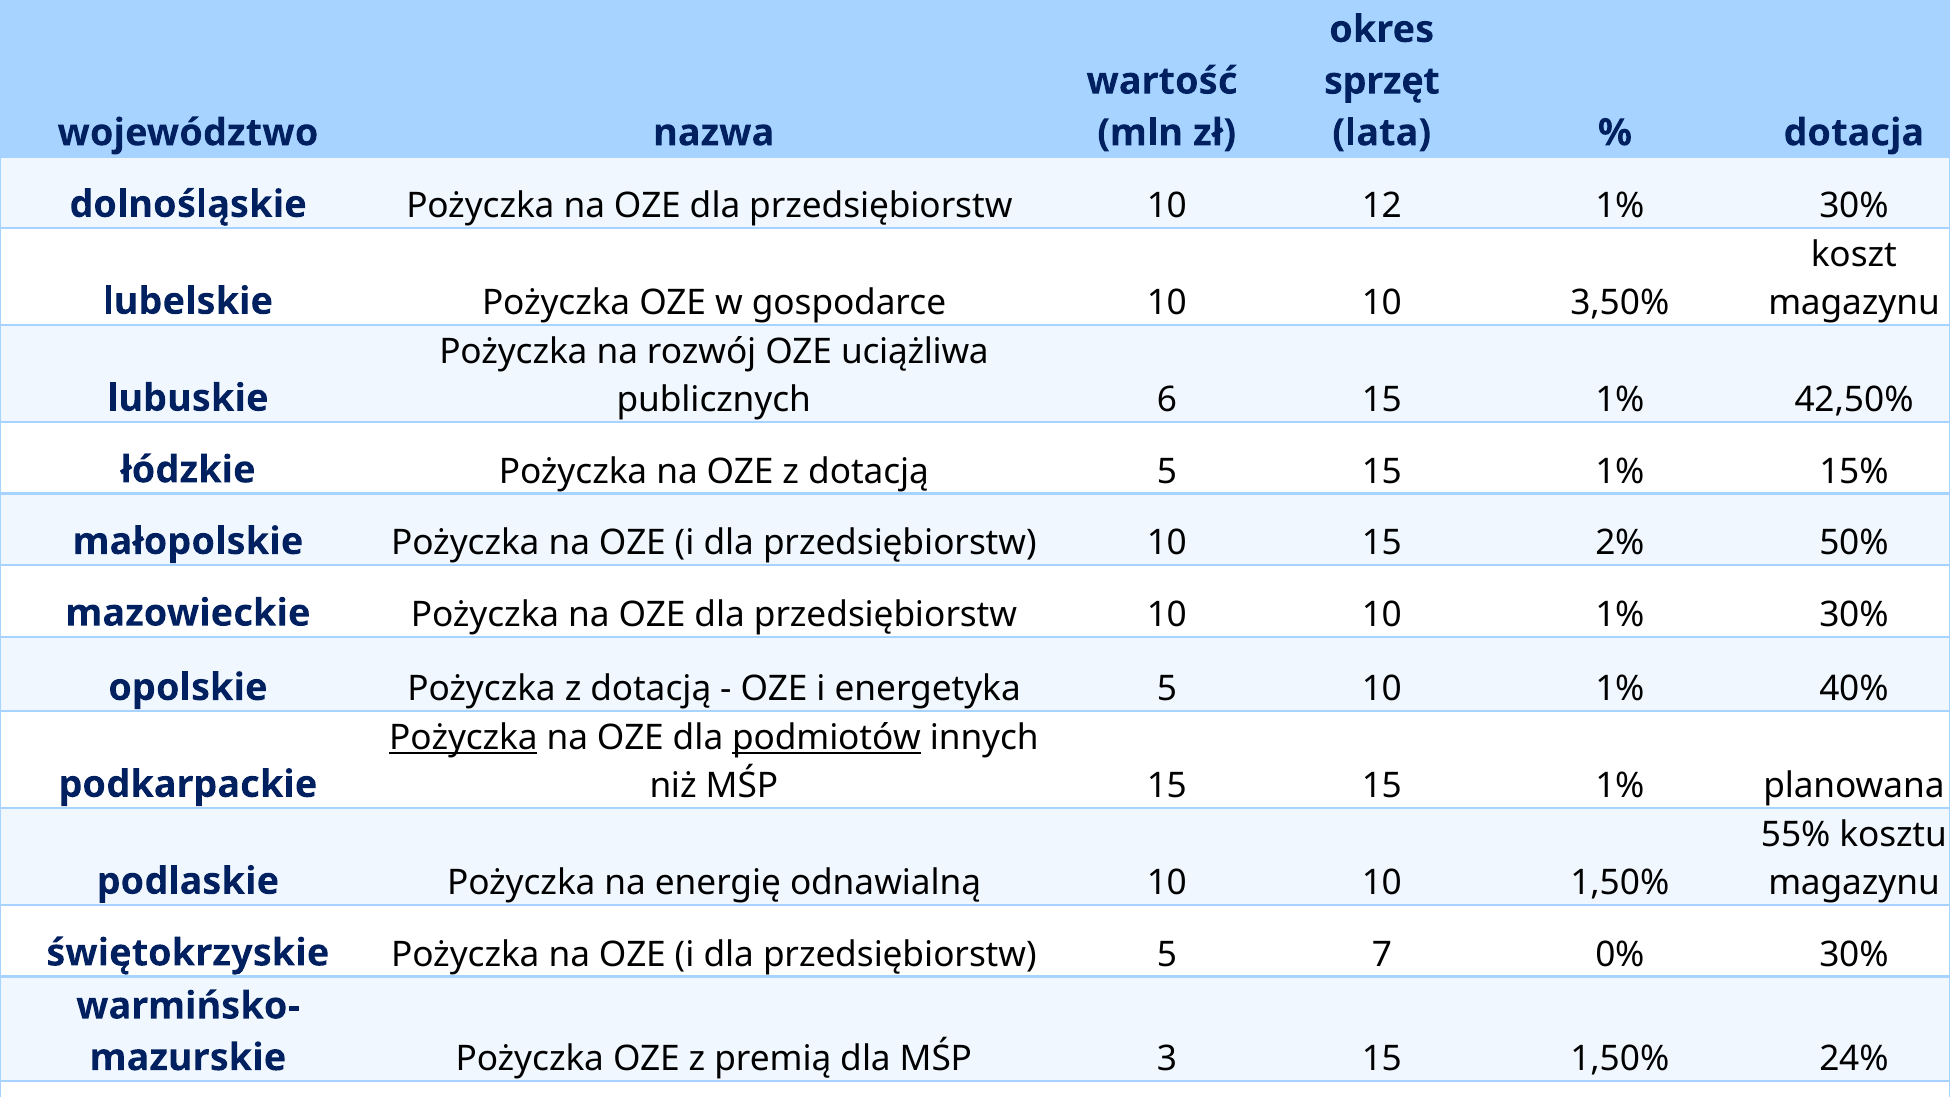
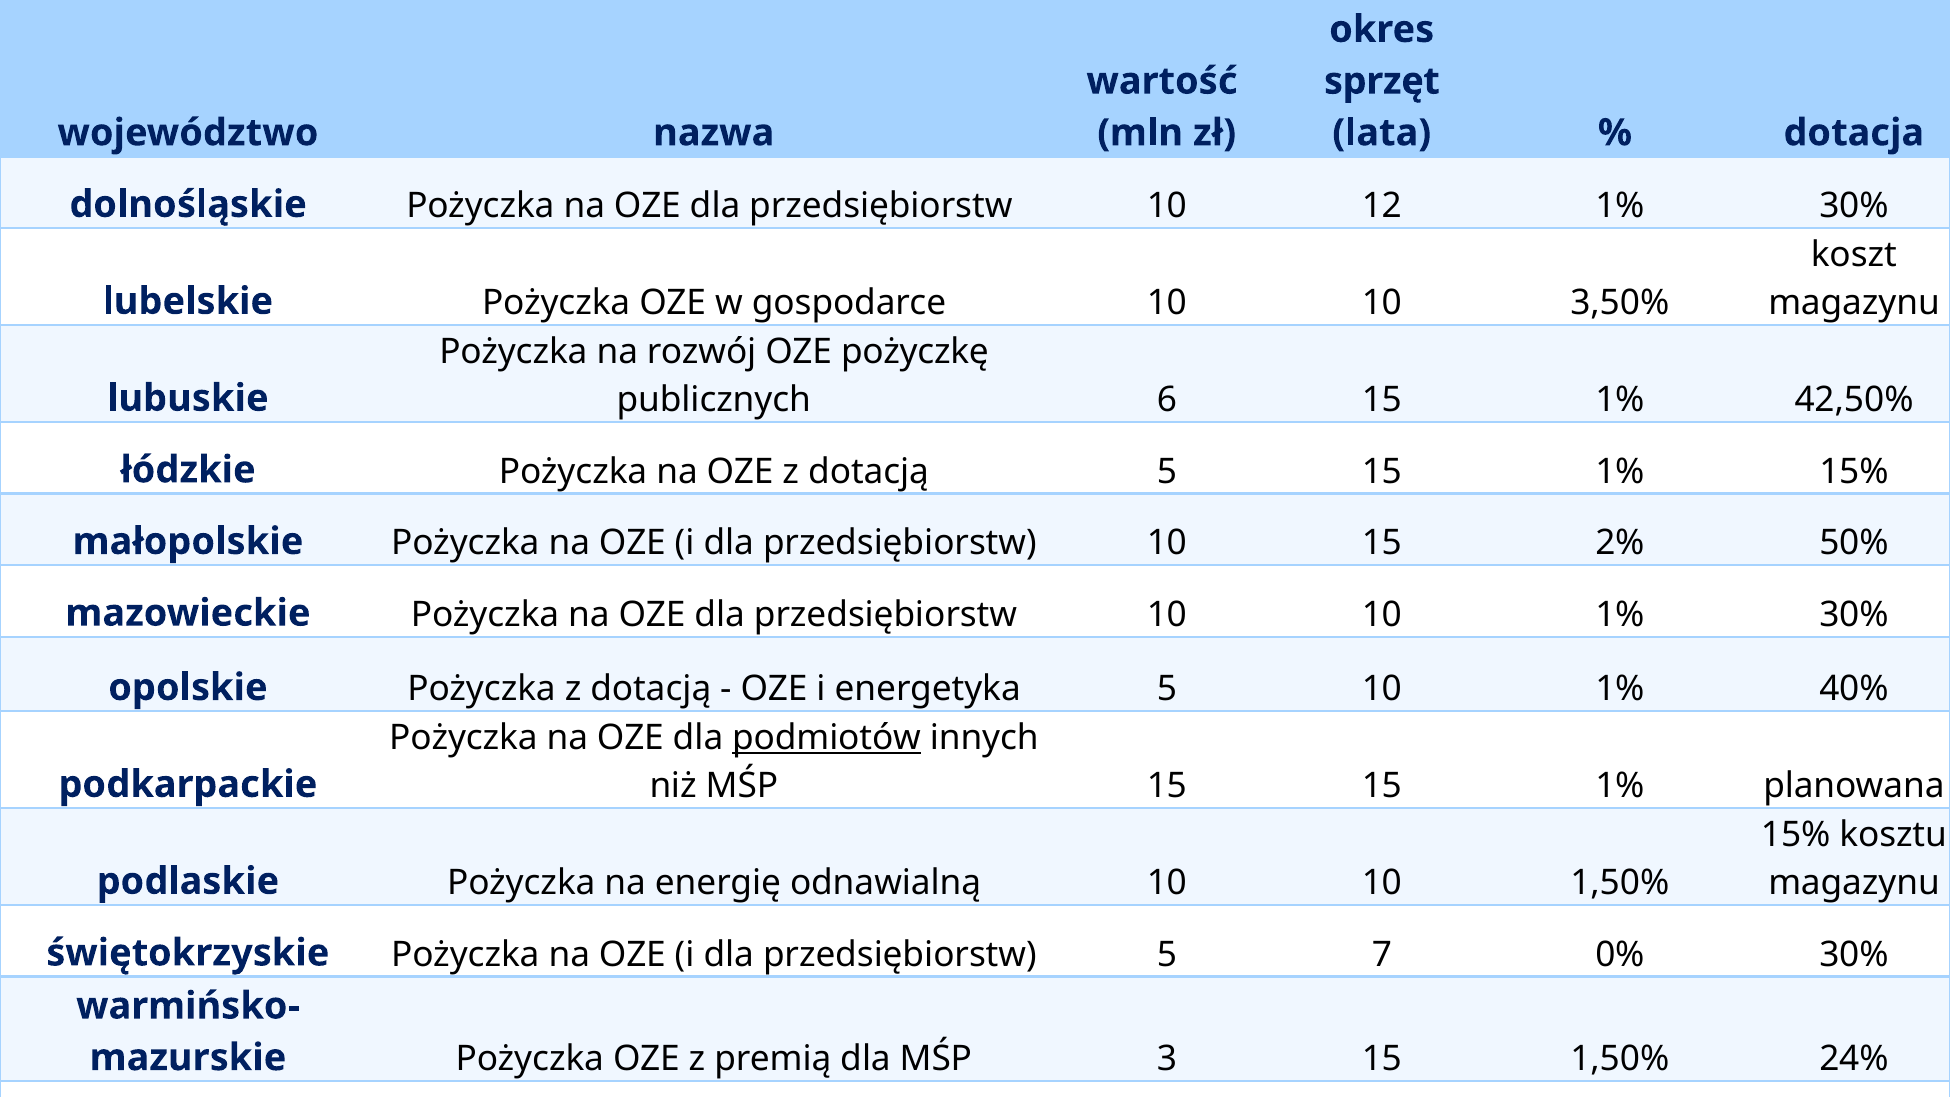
uciążliwa: uciążliwa -> pożyczkę (915, 352)
Pożyczka underline: present -> none (463, 738)
55%: 55% -> 15% (1796, 835)
